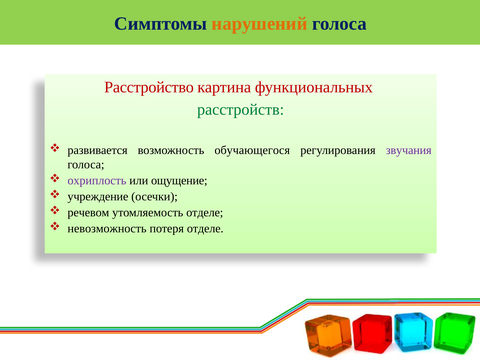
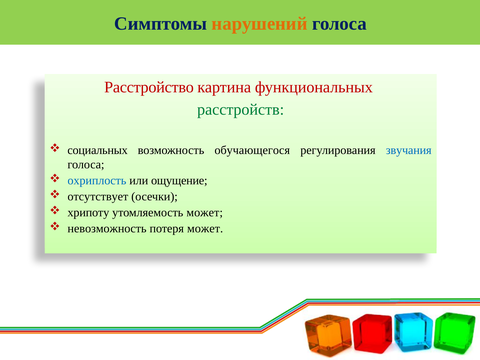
развивается: развивается -> социальных (98, 150)
звучания colour: purple -> blue (409, 150)
охриплость colour: purple -> blue (97, 181)
учреждение: учреждение -> отсутствует (98, 197)
речевом: речевом -> хрипоту (88, 213)
утомляемость отделе: отделе -> может (205, 213)
потеря отделе: отделе -> может (205, 229)
